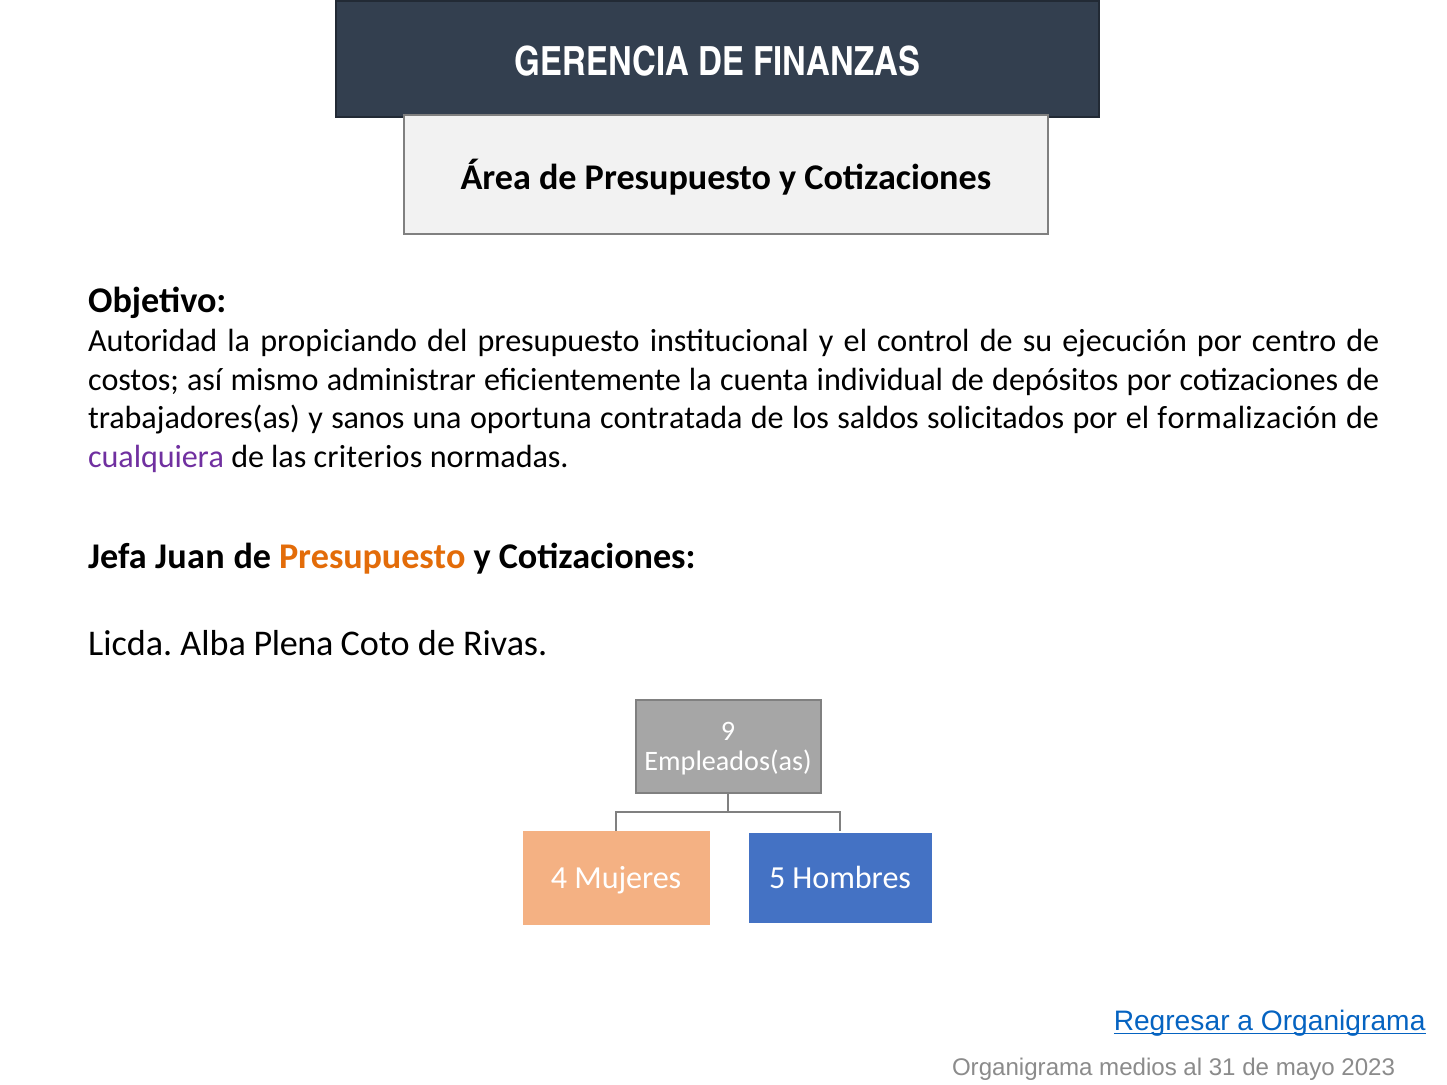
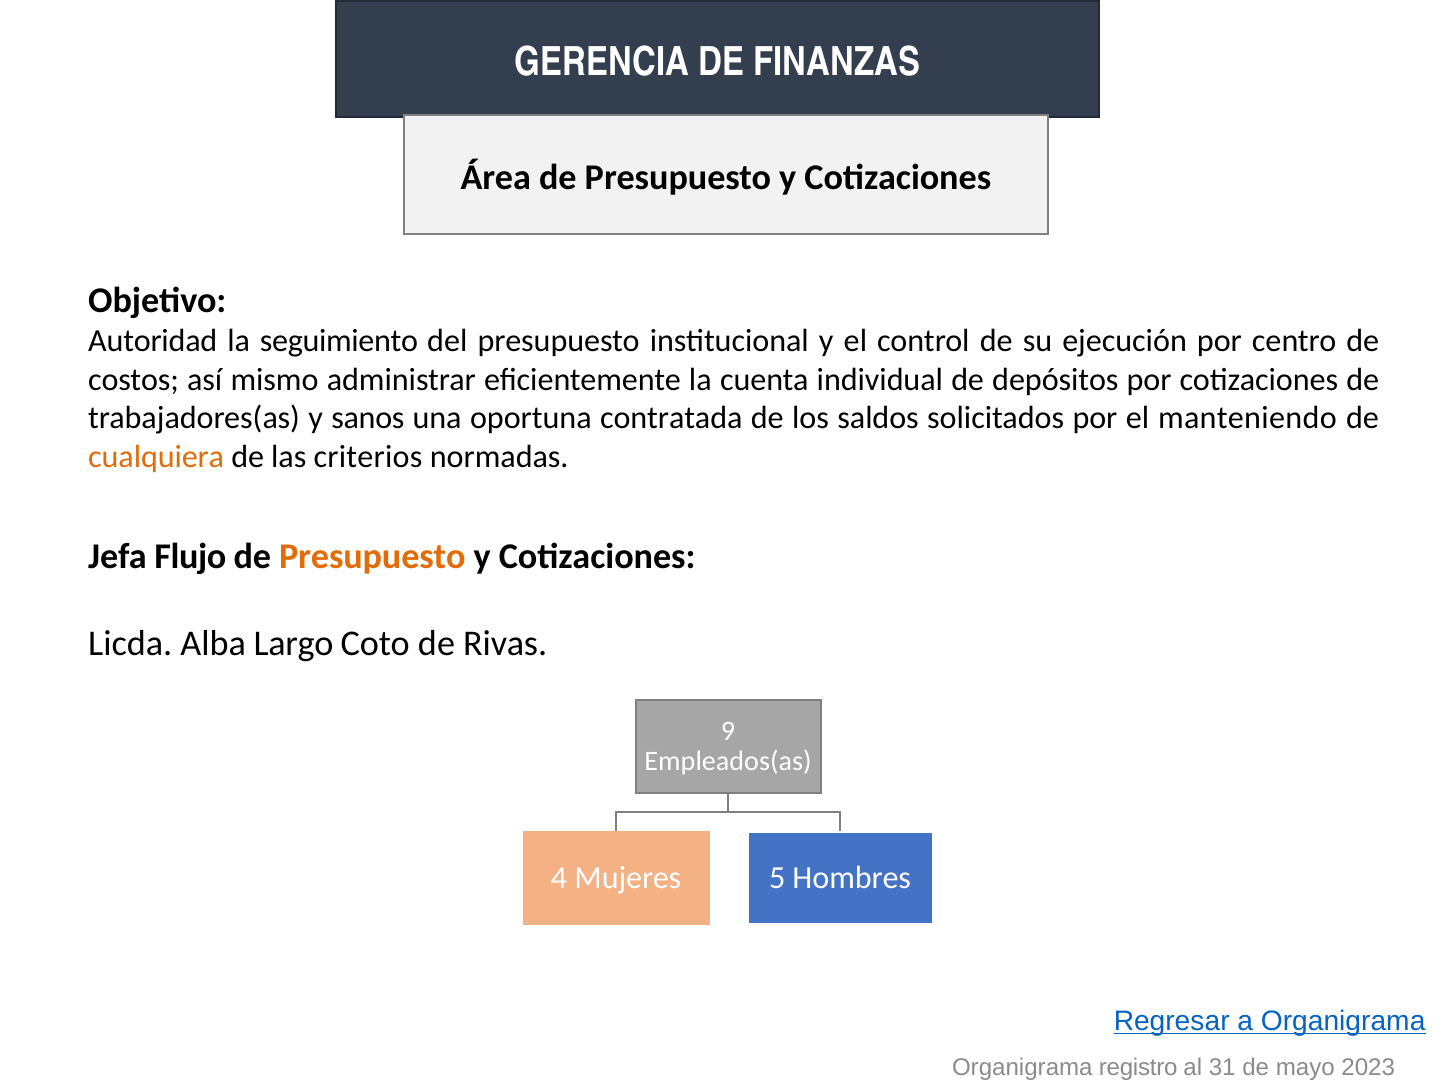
propiciando: propiciando -> seguimiento (339, 341)
formalización: formalización -> manteniendo (1247, 418)
cualquiera colour: purple -> orange (156, 457)
Juan: Juan -> Flujo (190, 557)
Plena: Plena -> Largo (294, 644)
medios: medios -> registro (1138, 1068)
